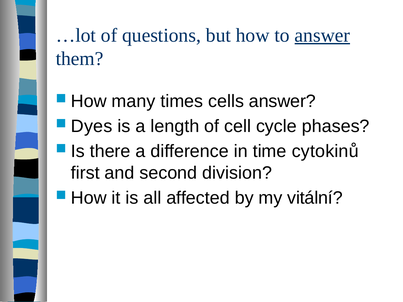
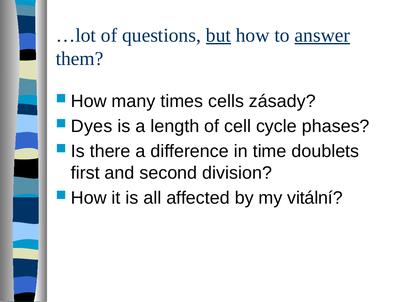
but underline: none -> present (218, 35)
cells answer: answer -> zásady (282, 101)
cytokinů: cytokinů -> doublets (325, 151)
